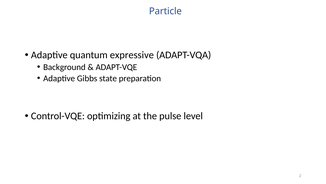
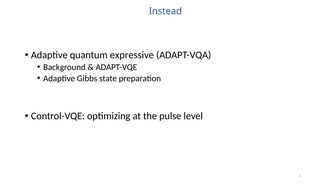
Particle: Particle -> Instead (165, 11)
